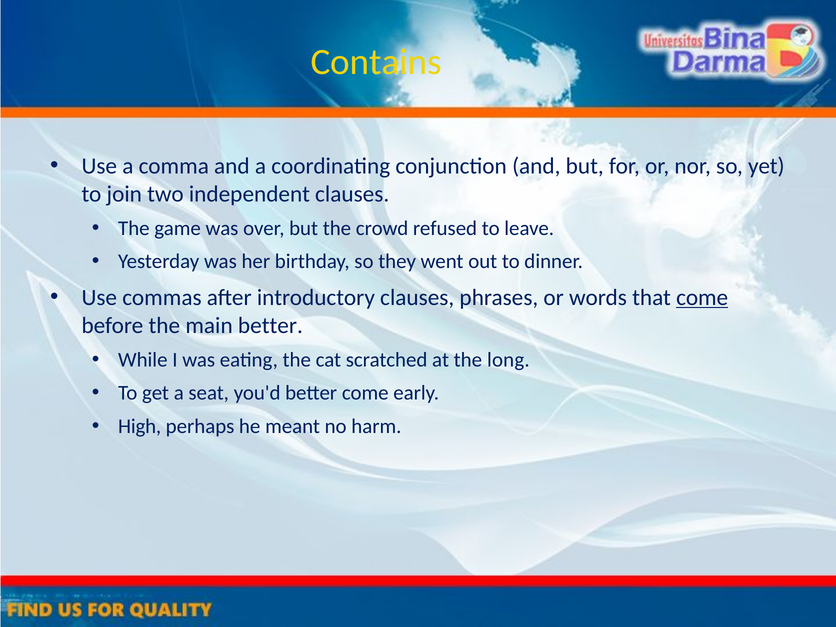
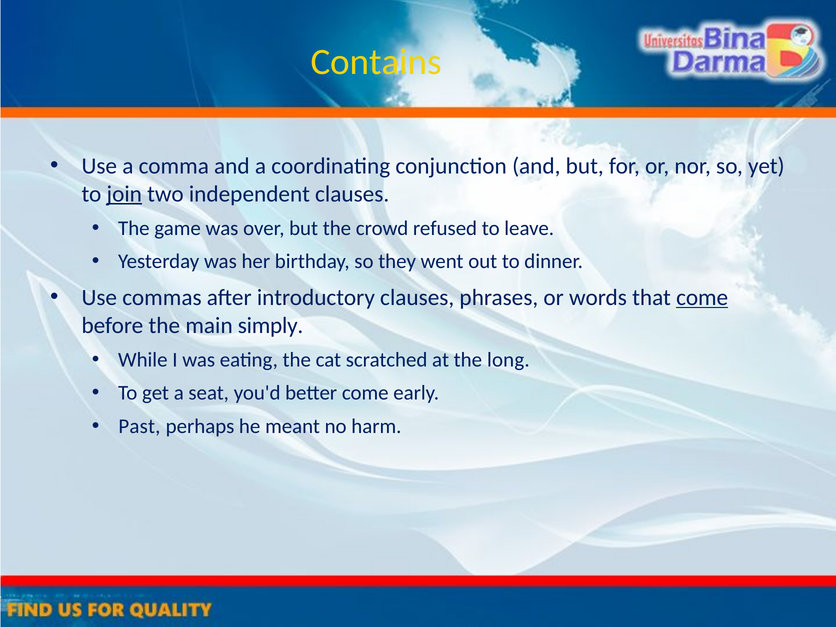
join underline: none -> present (124, 194)
main better: better -> simply (271, 325)
High: High -> Past (139, 426)
